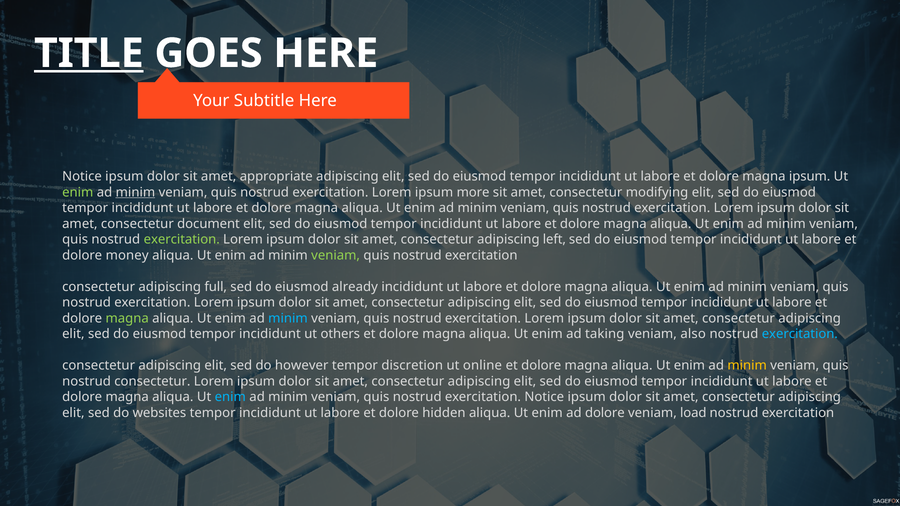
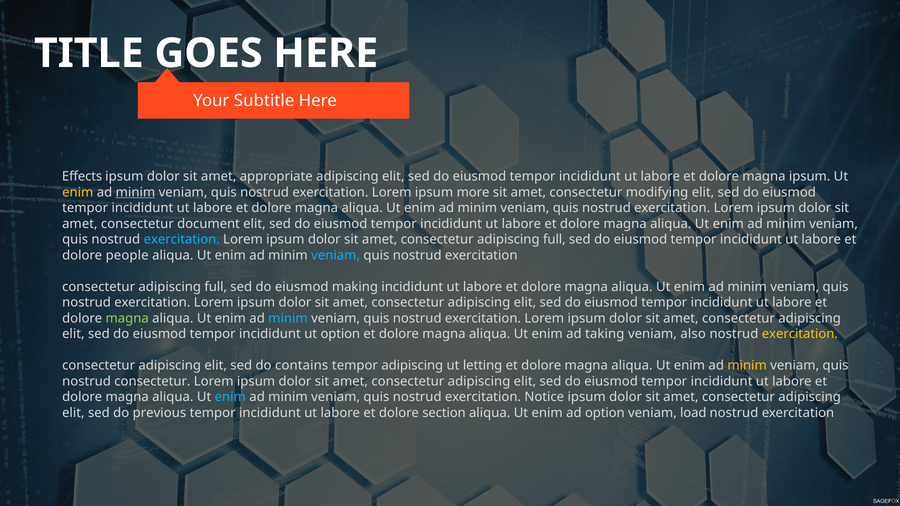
TITLE underline: present -> none (89, 53)
Notice: Notice -> Effects (82, 177)
enim colour: light green -> yellow (78, 192)
exercitation colour: light green -> light blue (182, 240)
amet consectetur adipiscing left: left -> full (554, 240)
money: money -> people (127, 255)
veniam colour: light green -> light blue (336, 255)
already: already -> making (355, 287)
ut others: others -> option (340, 334)
exercitation colour: light blue -> yellow (800, 334)
however: however -> contains (302, 366)
tempor discretion: discretion -> adipiscing (412, 366)
online: online -> letting (483, 366)
websites: websites -> previous (159, 413)
hidden: hidden -> section (444, 413)
ad dolore: dolore -> option (605, 413)
